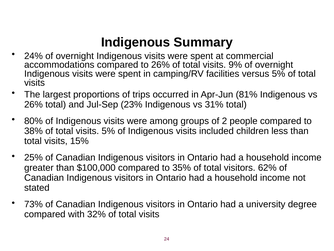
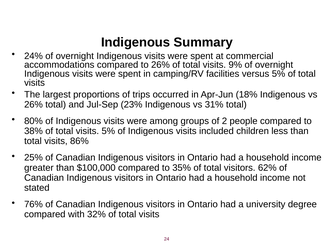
81%: 81% -> 18% (247, 94)
15%: 15% -> 86% (79, 141)
73%: 73% -> 76% (33, 204)
